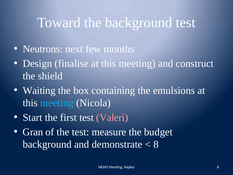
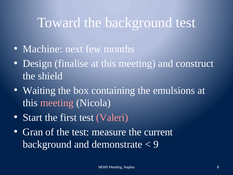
Neutrons: Neutrons -> Machine (43, 49)
meeting colour: light blue -> pink (57, 103)
budget: budget -> current (158, 132)
8: 8 -> 9 (156, 144)
